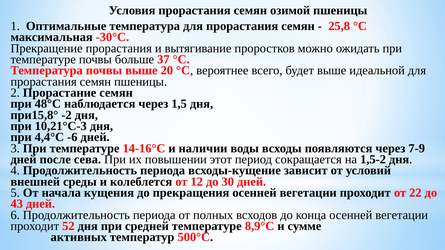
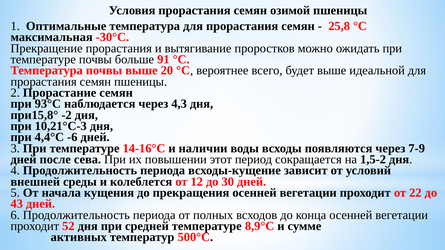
37: 37 -> 91 (163, 59)
48°С: 48°С -> 93°С (48, 104)
1,5: 1,5 -> 4,3 (179, 104)
